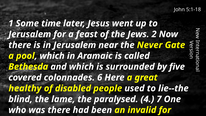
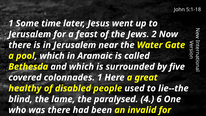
Never: Never -> Water (150, 45)
colonnades 6: 6 -> 1 (100, 77)
7: 7 -> 6 (159, 99)
